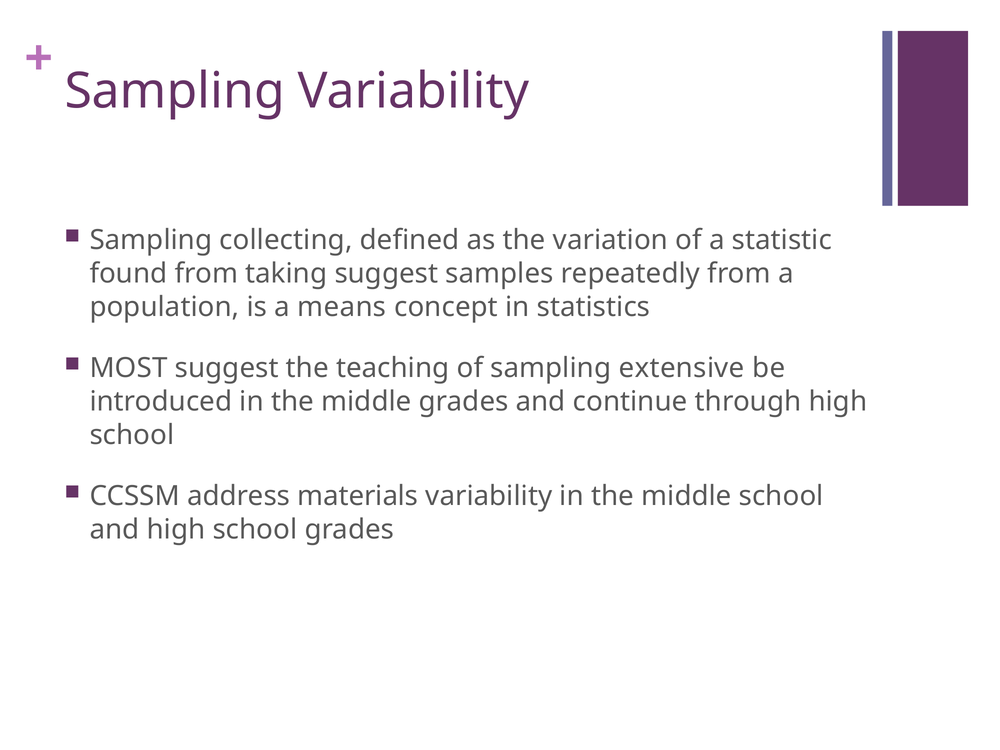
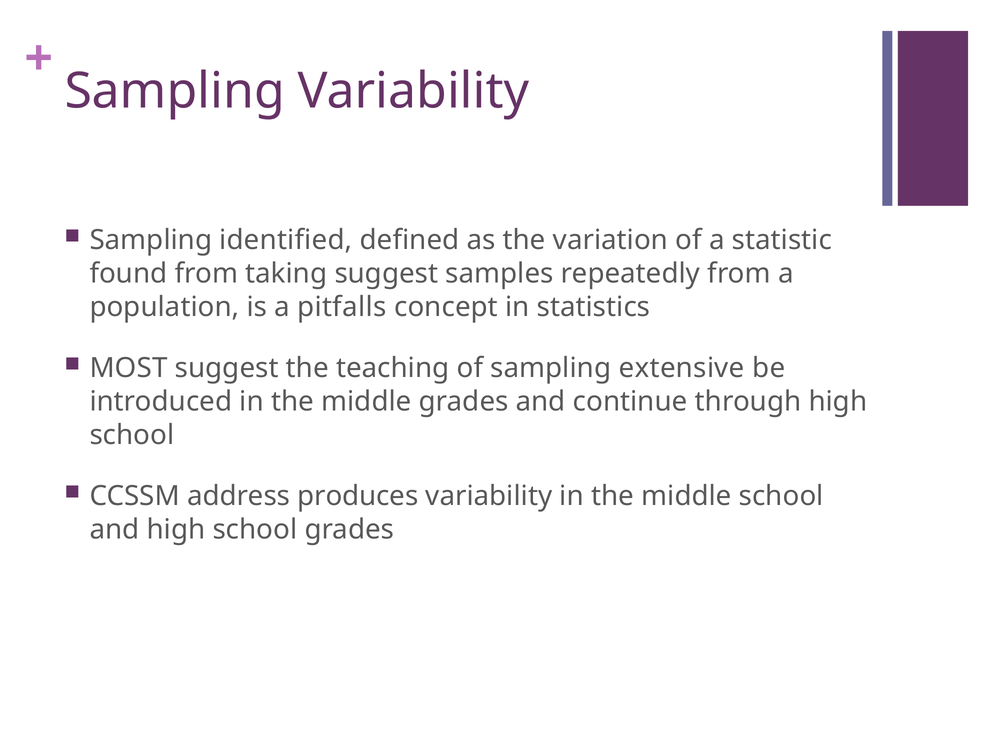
collecting: collecting -> identified (286, 240)
means: means -> pitfalls (342, 307)
materials: materials -> produces (358, 496)
